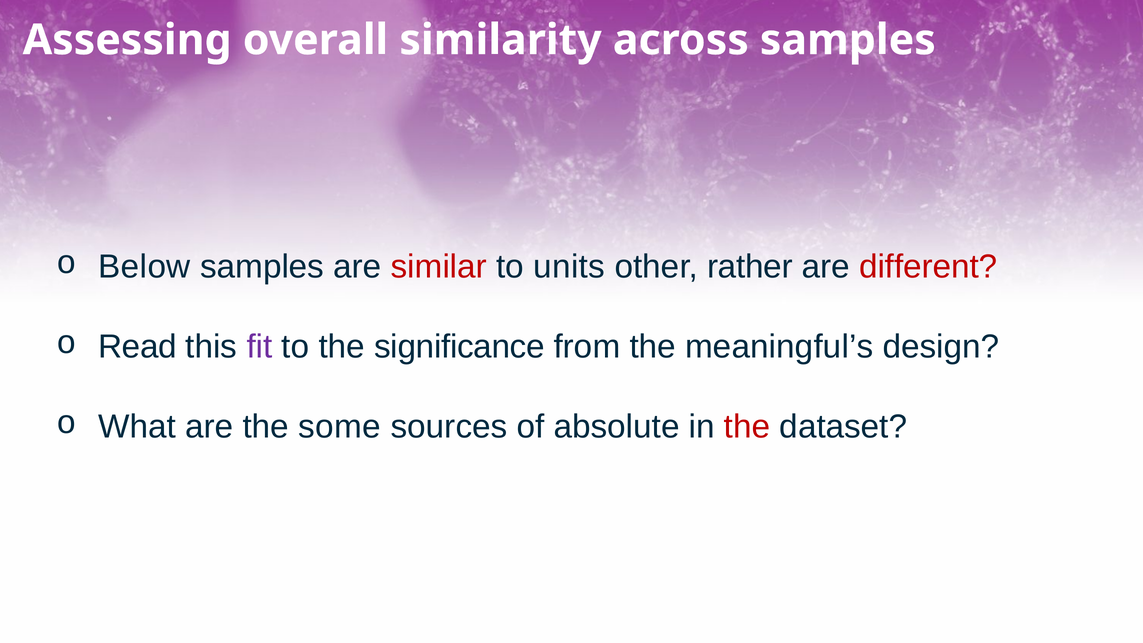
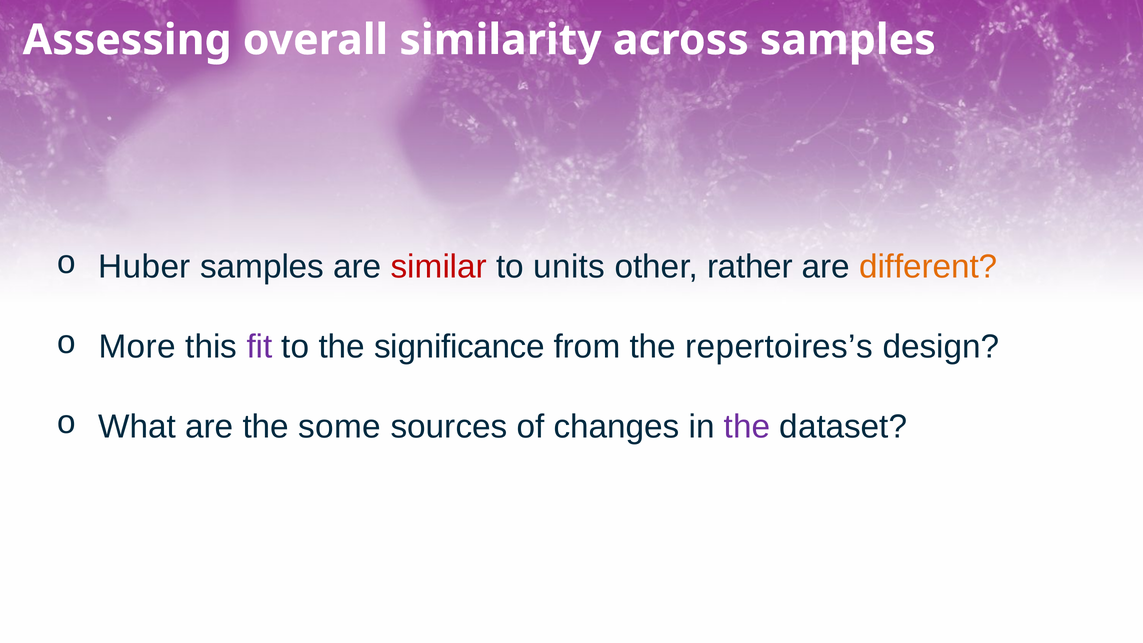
Below: Below -> Huber (144, 267)
different colour: red -> orange (928, 267)
Read: Read -> More (137, 347)
meaningful’s: meaningful’s -> repertoires’s (779, 347)
absolute: absolute -> changes (617, 427)
the colour: red -> purple (747, 427)
